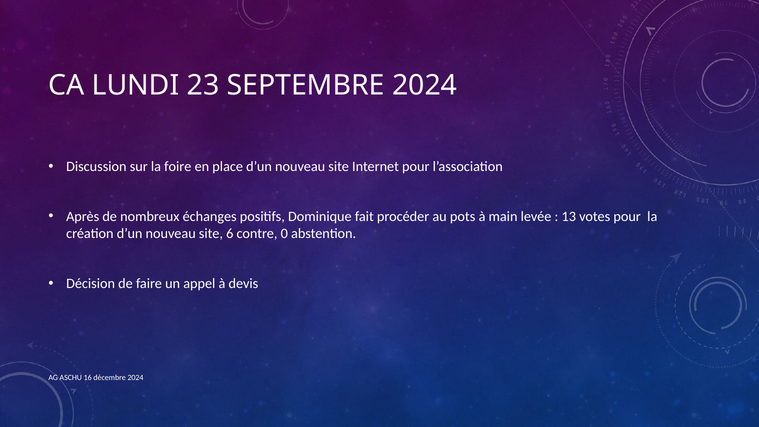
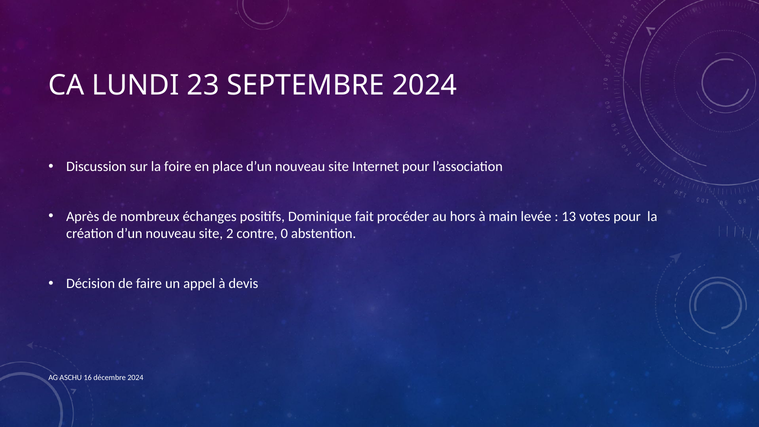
pots: pots -> hors (463, 217)
6: 6 -> 2 (230, 234)
